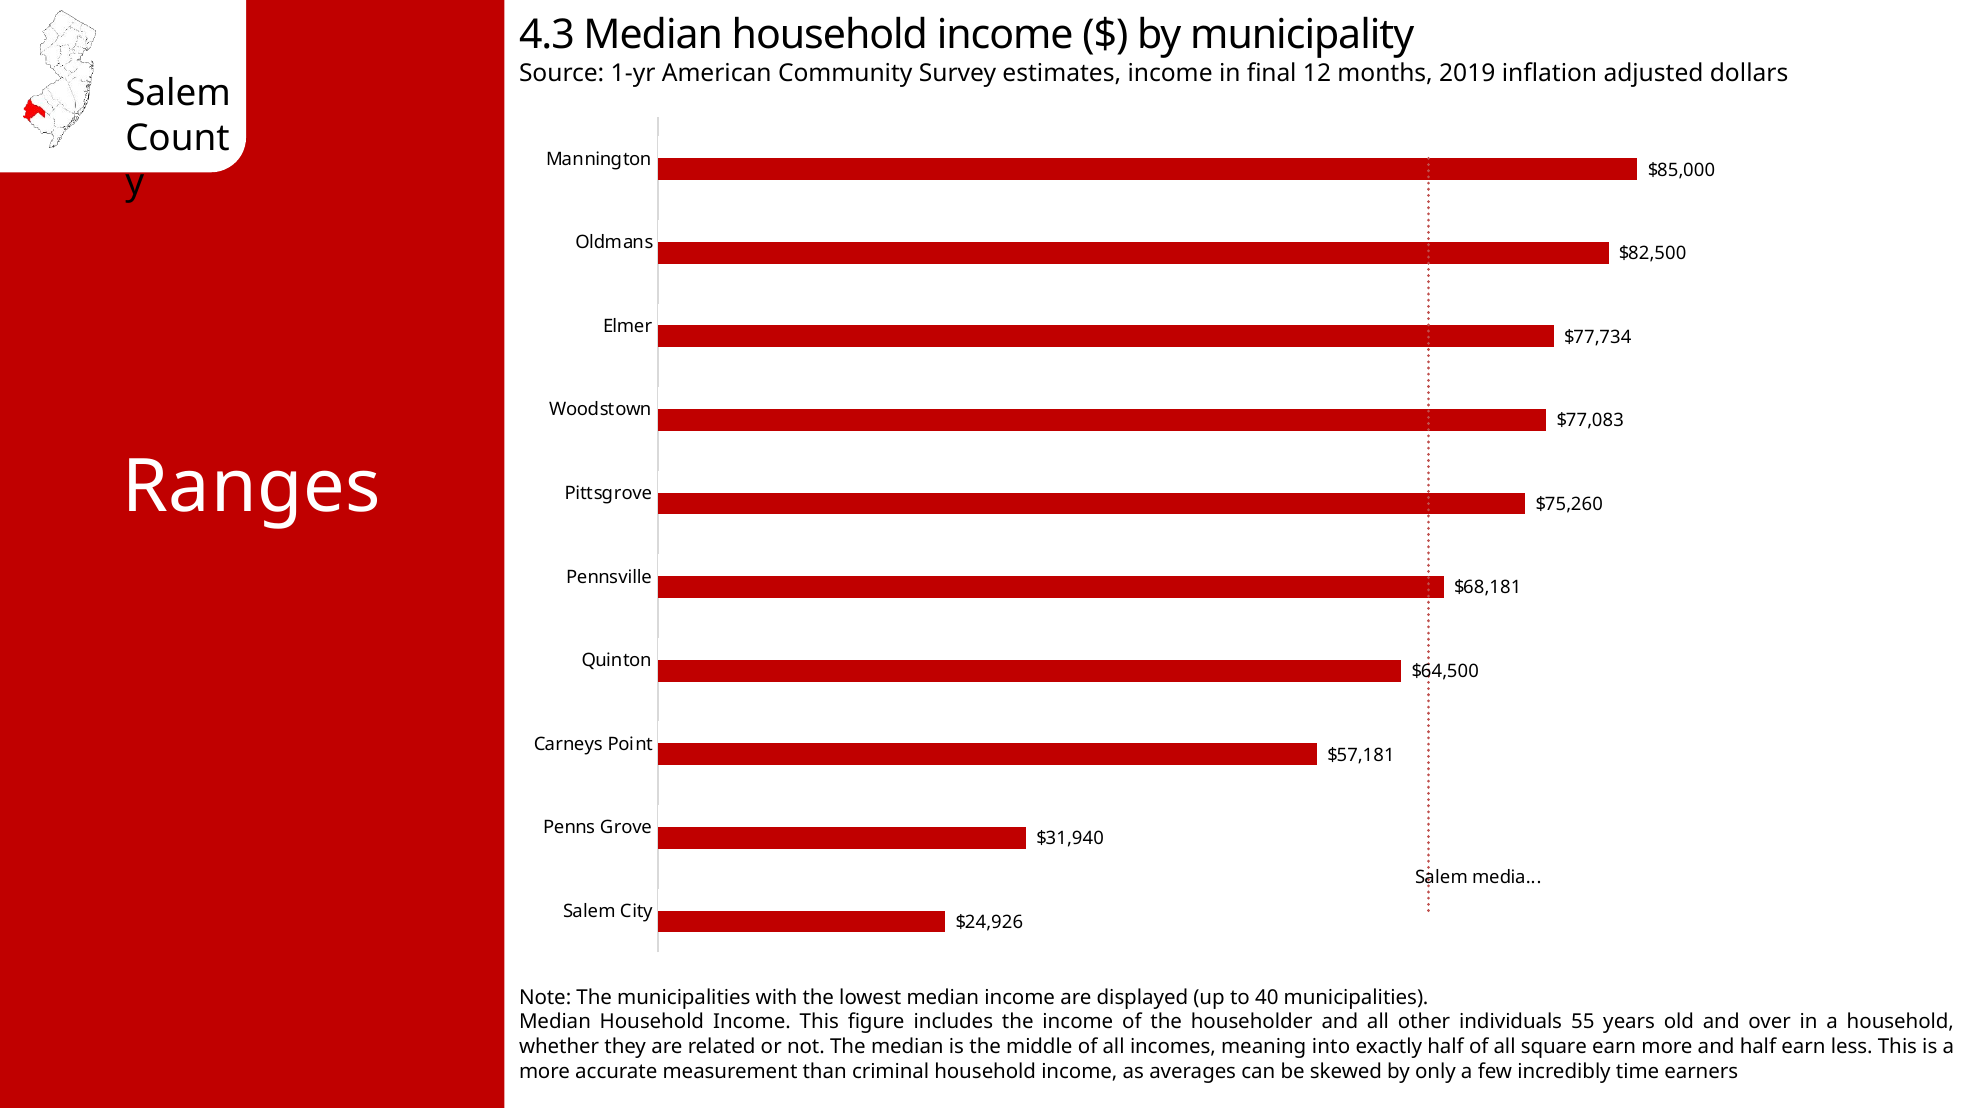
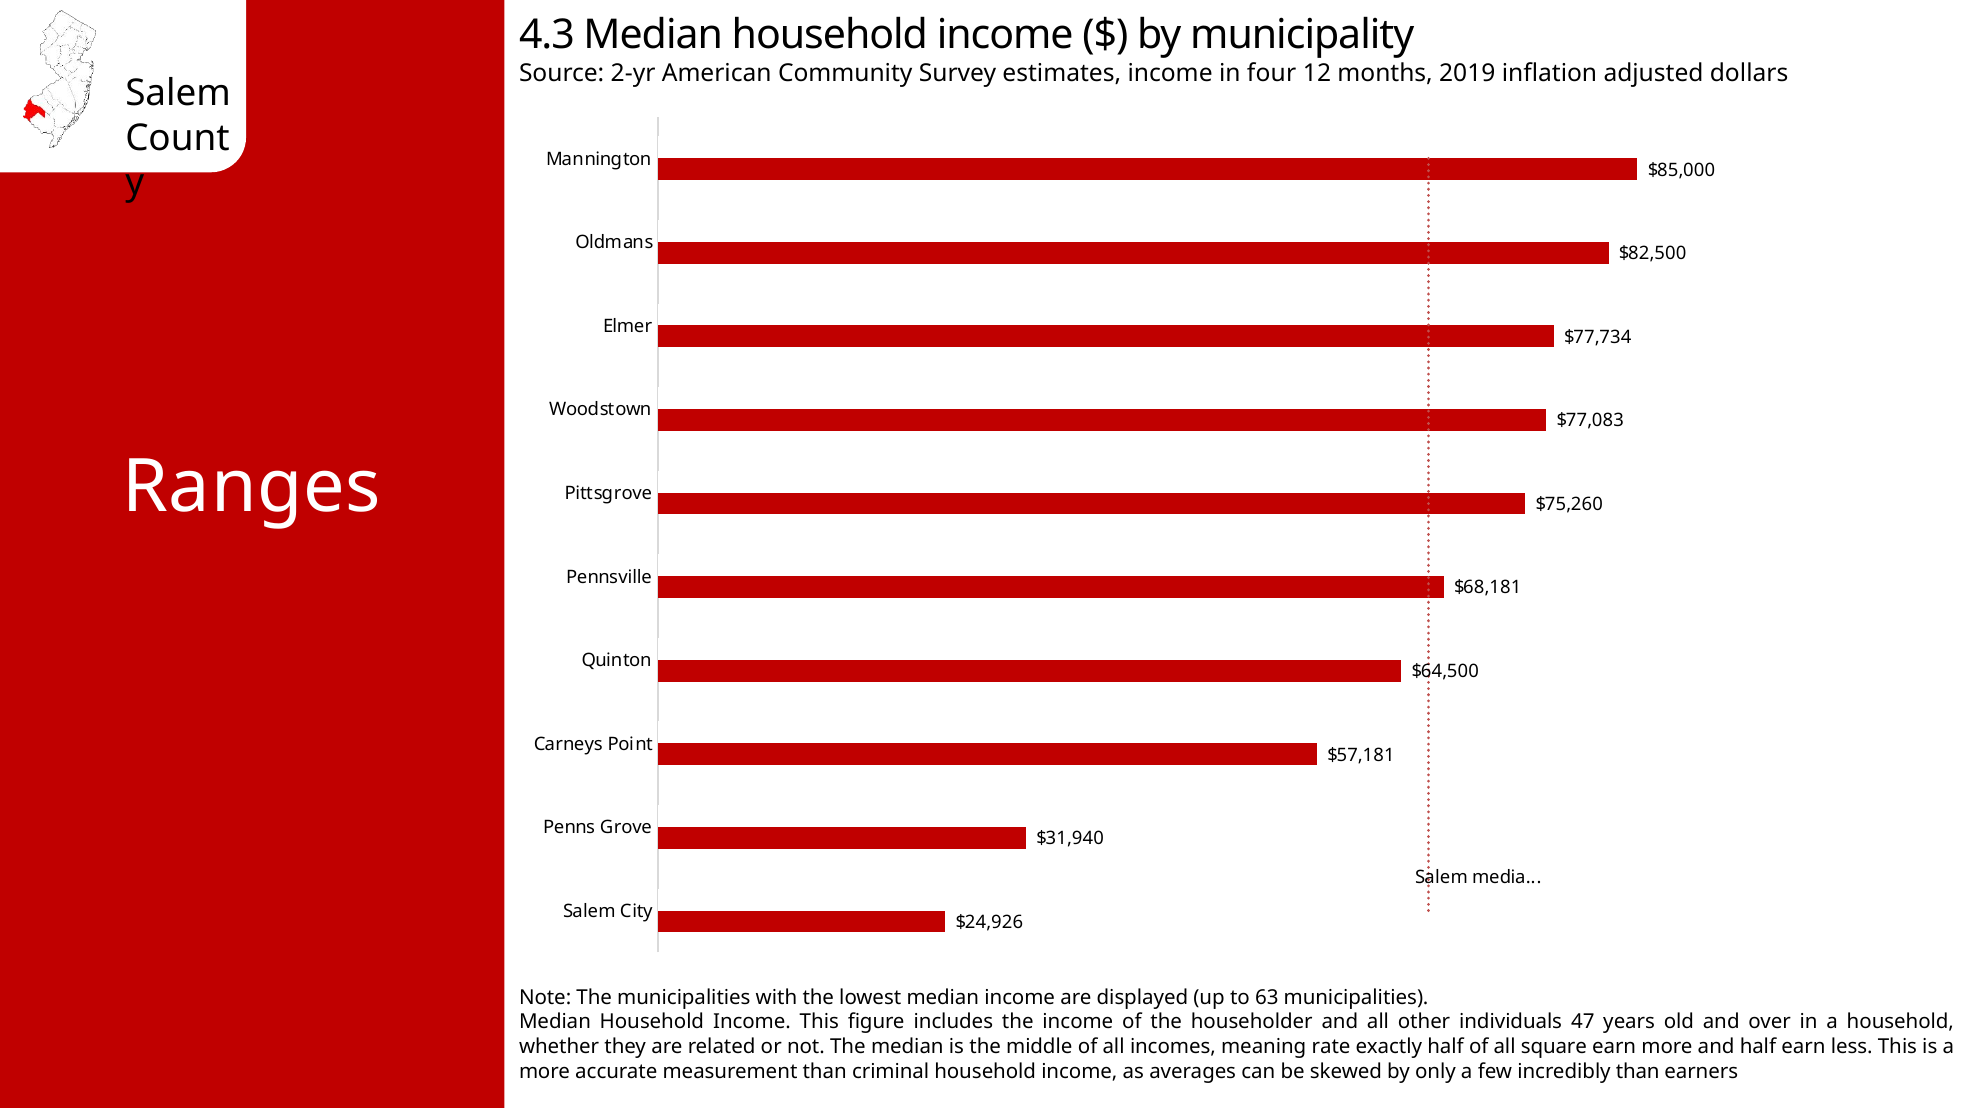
1-yr: 1-yr -> 2-yr (633, 73)
final: final -> four (1272, 73)
40: 40 -> 63 (1267, 997)
55: 55 -> 47 (1583, 1022)
into: into -> rate (1331, 1046)
incredibly time: time -> than (1638, 1071)
